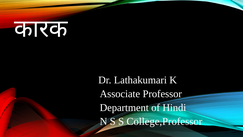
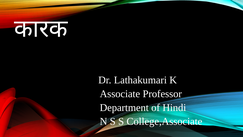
College,Professor: College,Professor -> College,Associate (164, 121)
